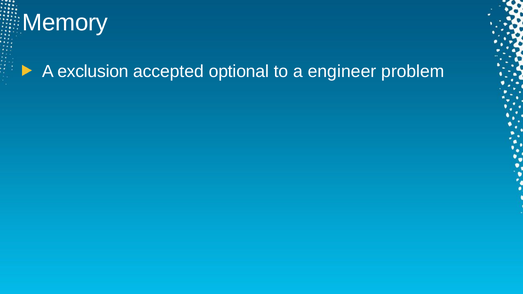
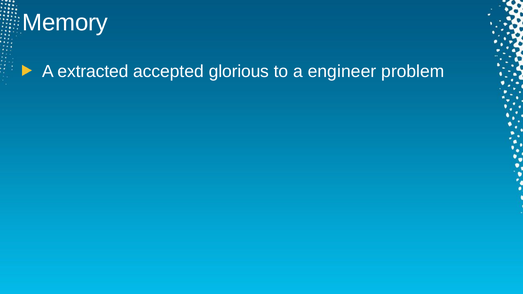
exclusion: exclusion -> extracted (93, 71)
optional: optional -> glorious (239, 71)
